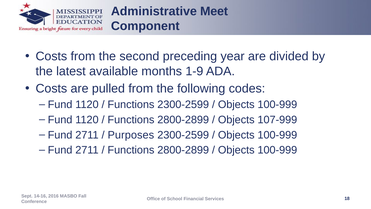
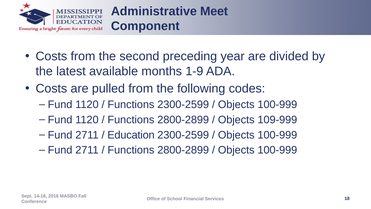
107-999: 107-999 -> 109-999 (277, 120)
Purposes: Purposes -> Education (131, 135)
